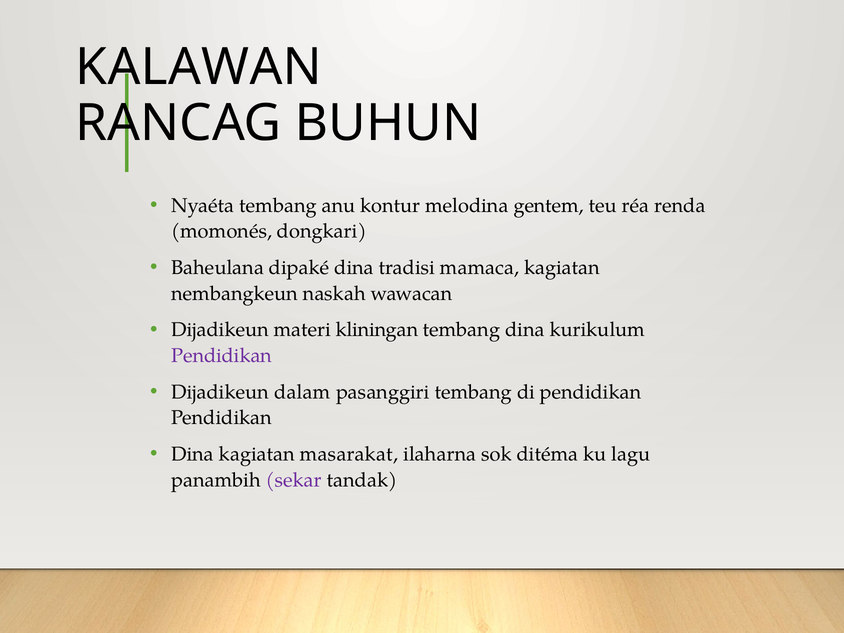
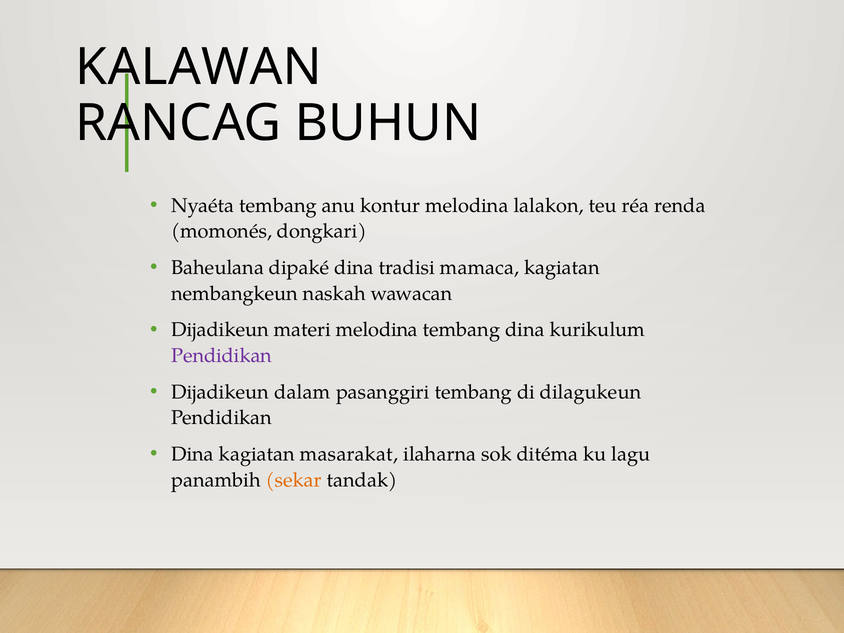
gentem: gentem -> lalakon (549, 206)
materi kliningan: kliningan -> melodina (377, 330)
di pendidikan: pendidikan -> dilagukeun (591, 392)
sekar colour: purple -> orange (294, 480)
